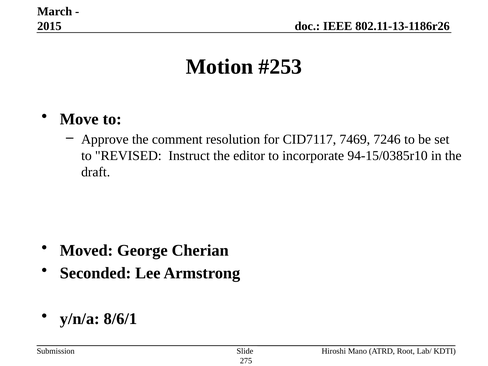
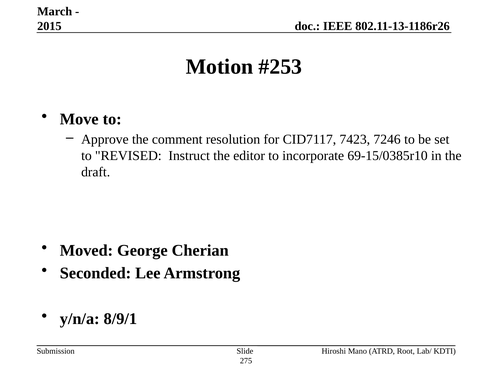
7469: 7469 -> 7423 (355, 140)
94-15/0385r10: 94-15/0385r10 -> 69-15/0385r10 (388, 156)
8/6/1: 8/6/1 -> 8/9/1 (120, 319)
